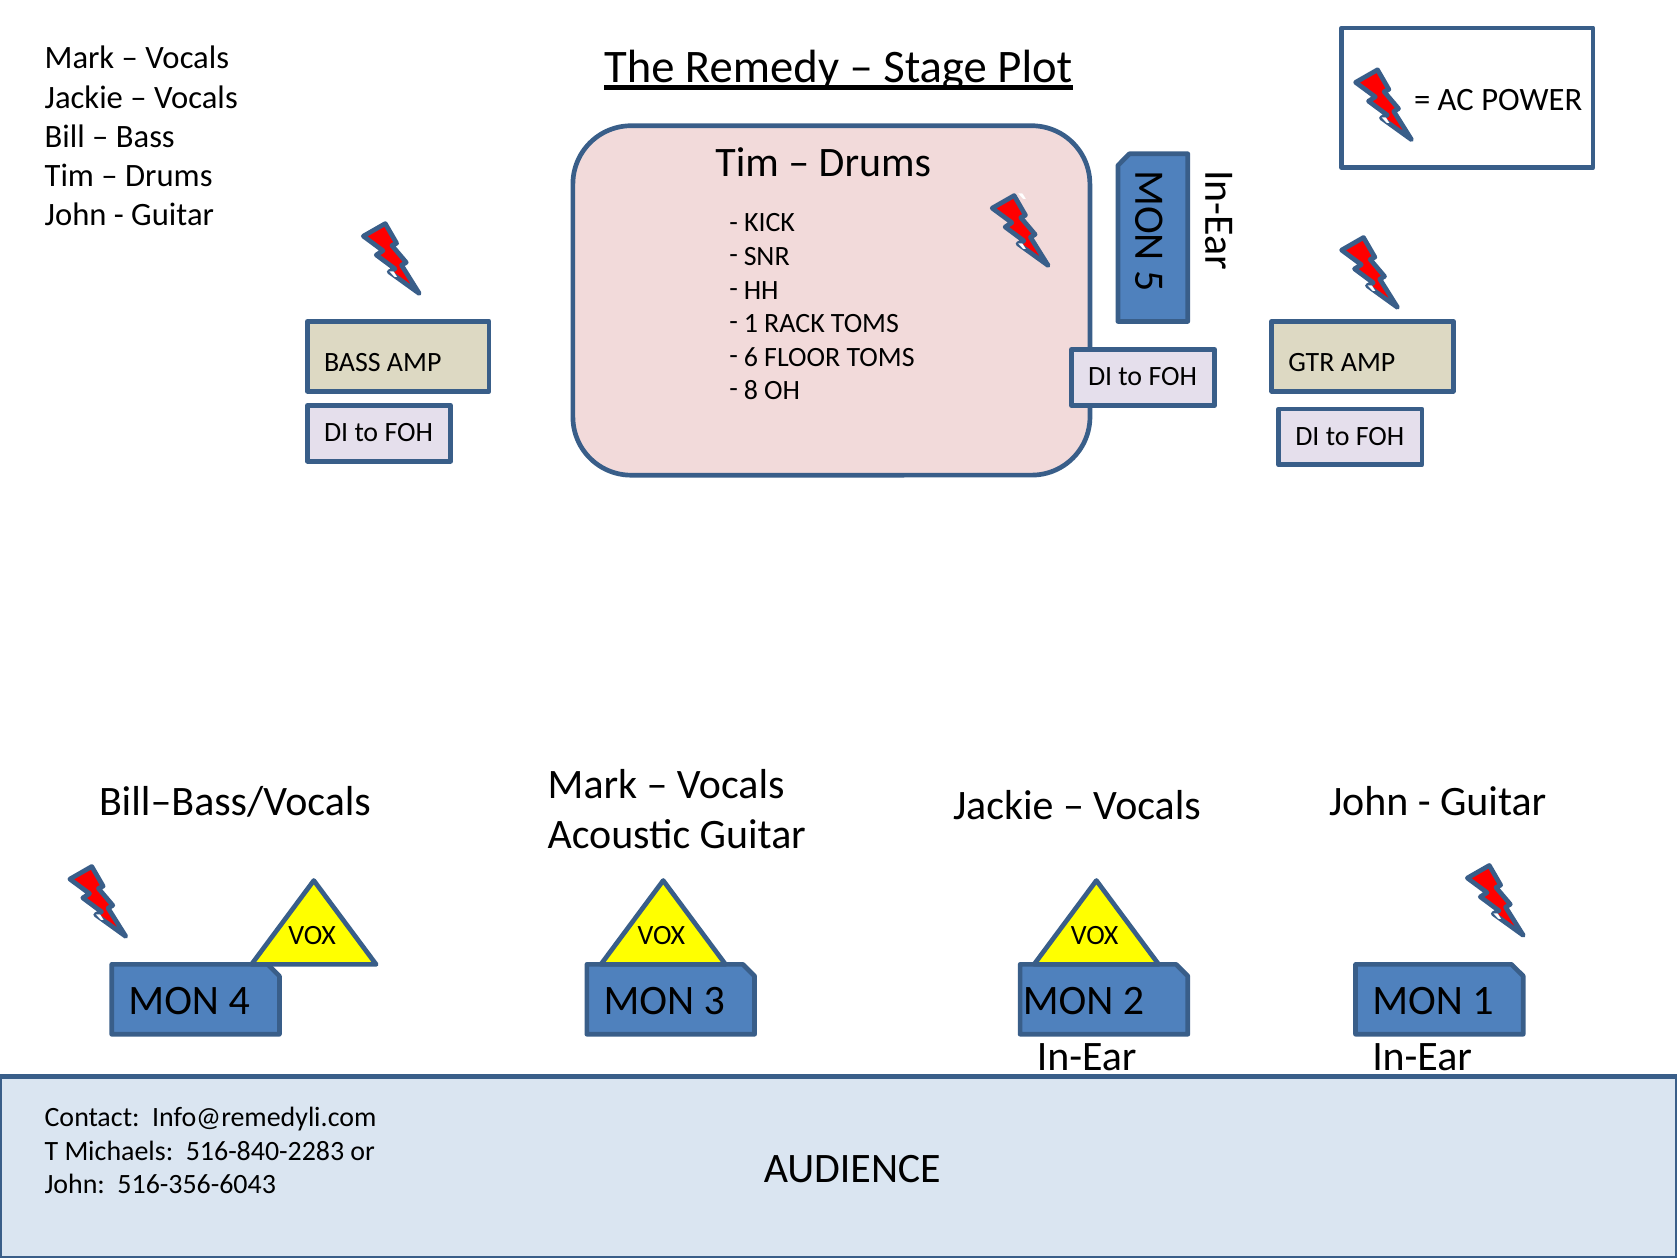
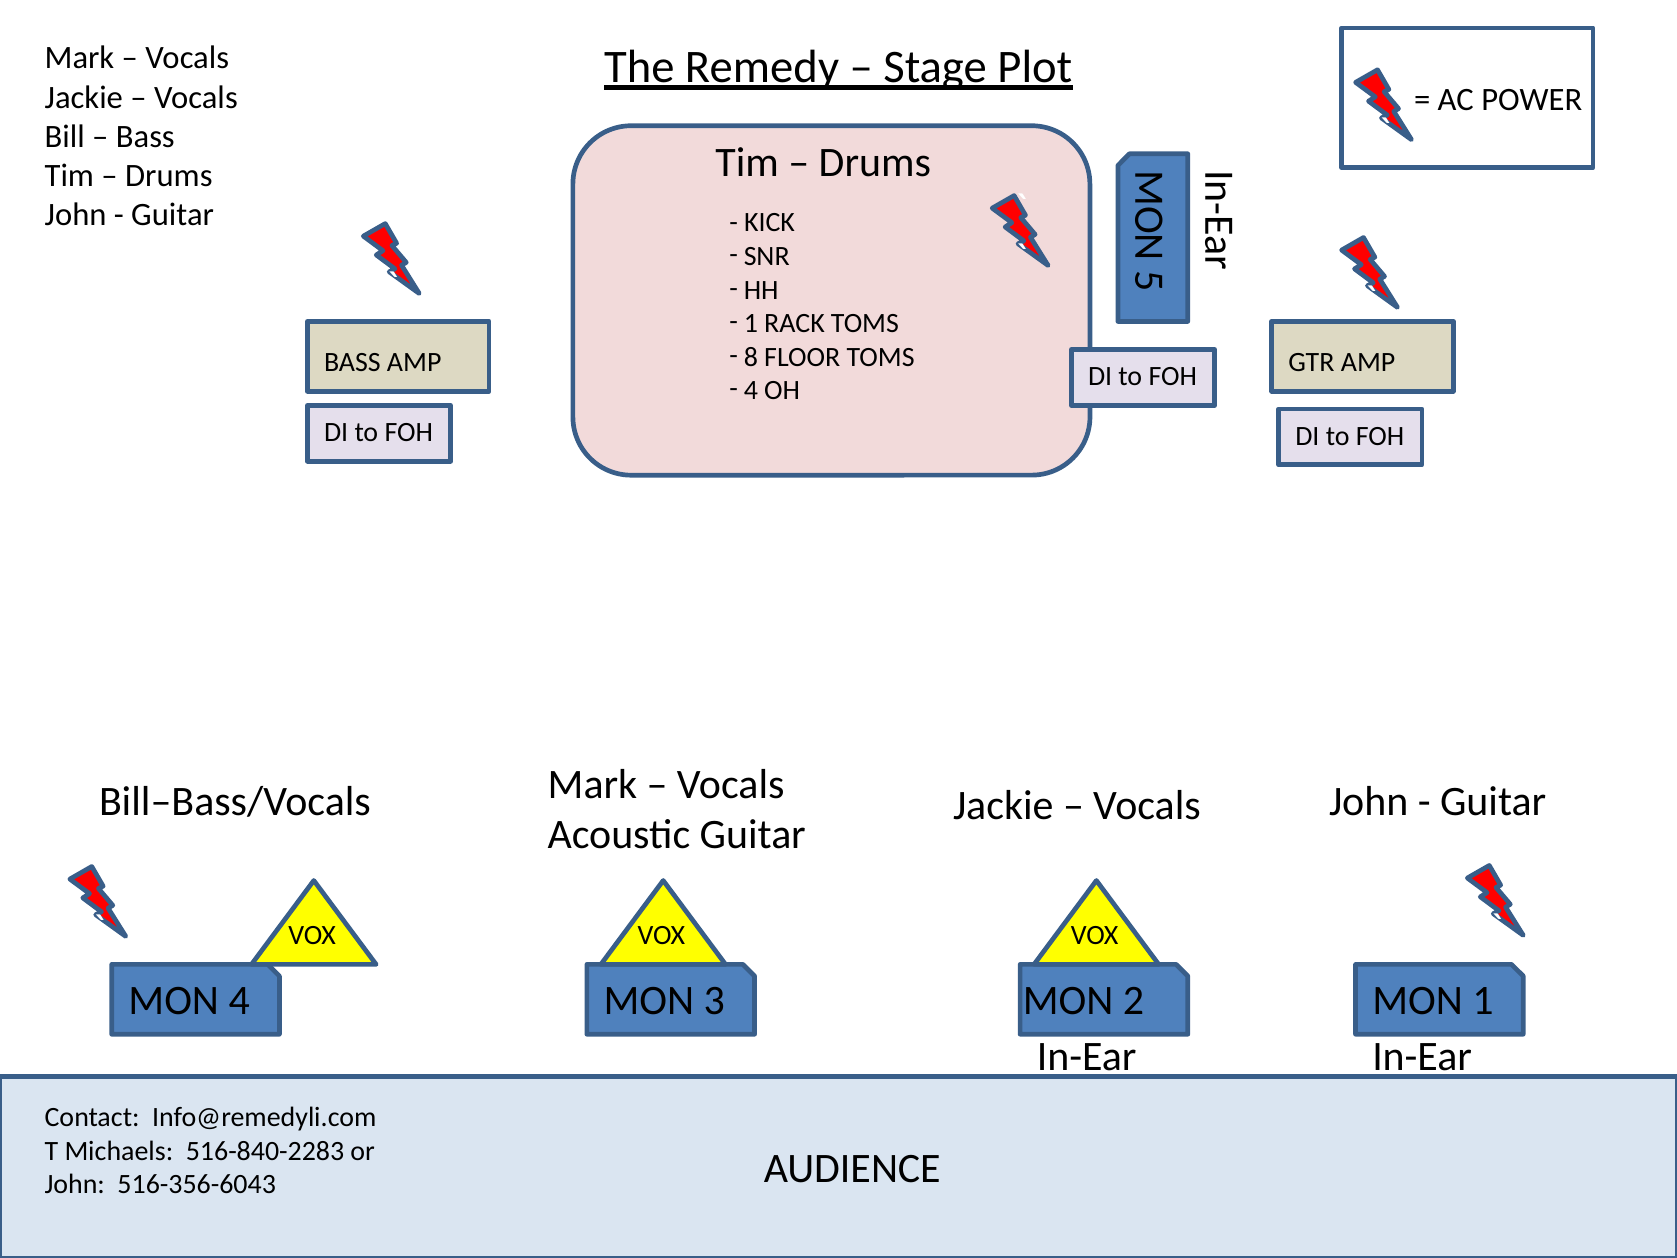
6: 6 -> 8 (751, 357)
8: 8 -> 4 (751, 390)
